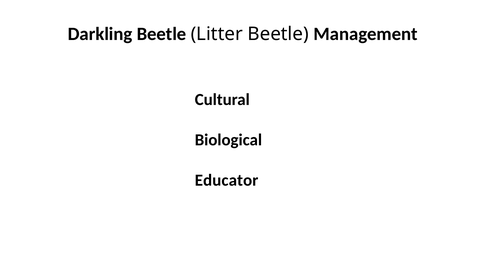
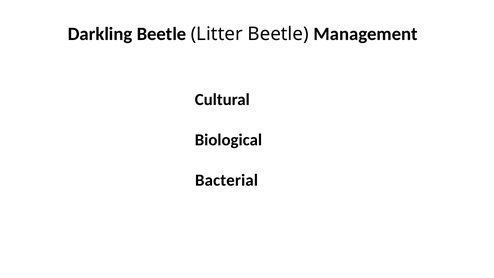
Educator: Educator -> Bacterial (227, 180)
